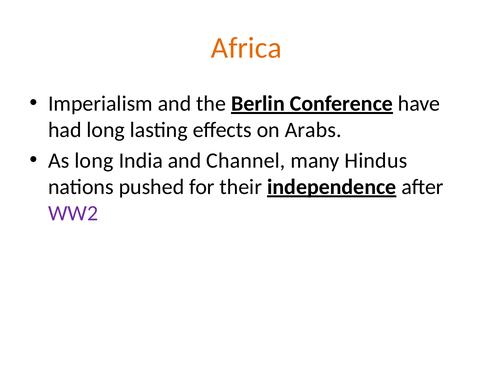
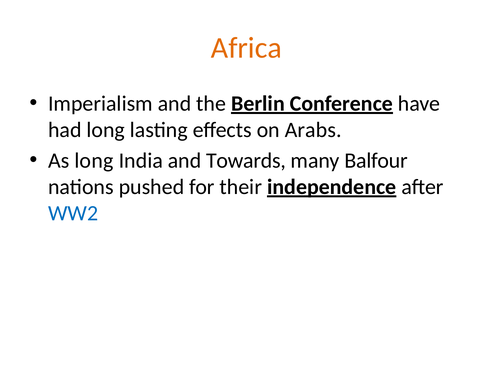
Channel: Channel -> Towards (246, 160)
Hindus: Hindus -> Balfour (376, 160)
WW2 colour: purple -> blue (73, 213)
